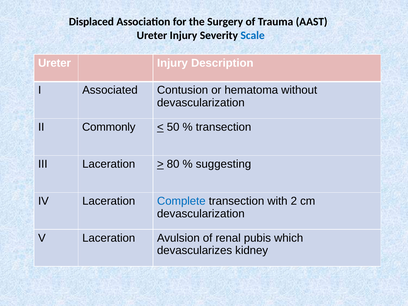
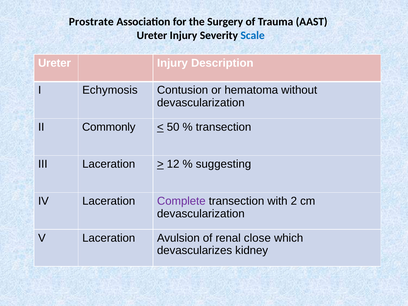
Displaced: Displaced -> Prostrate (91, 22)
Associated: Associated -> Echymosis (110, 90)
80: 80 -> 12 (173, 164)
Complete colour: blue -> purple (181, 201)
pubis: pubis -> close (257, 238)
